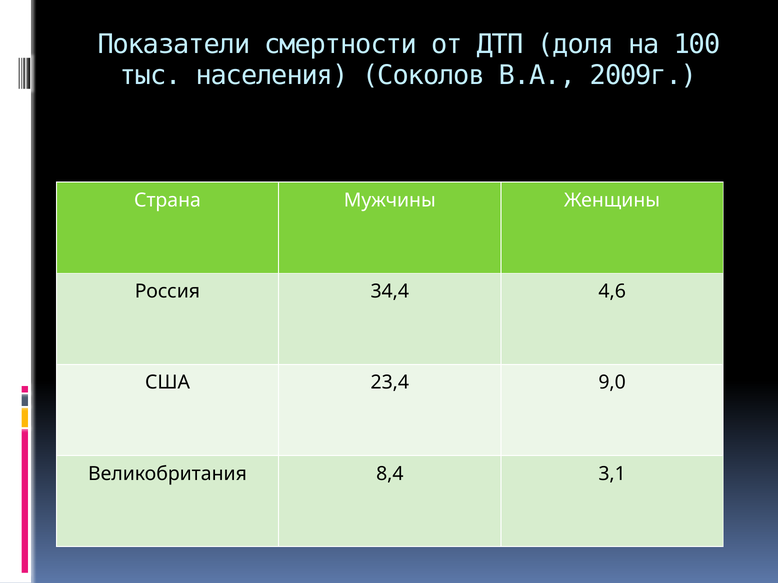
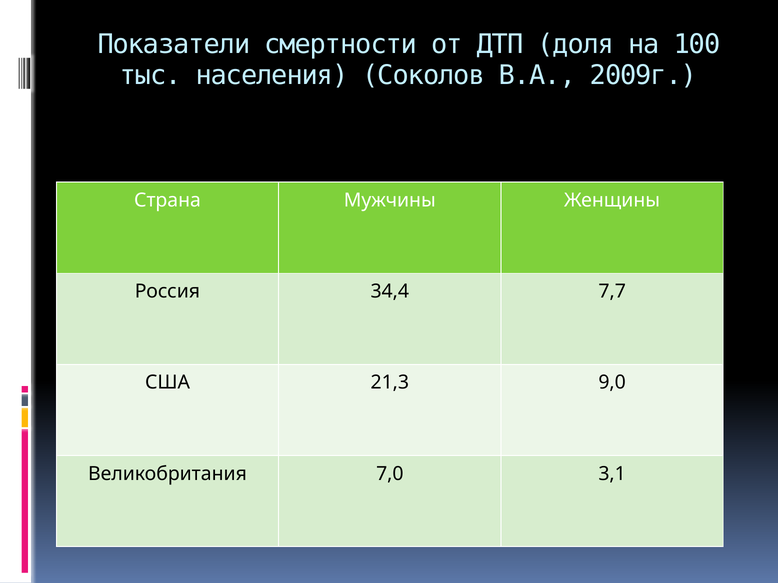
4,6: 4,6 -> 7,7 (612, 292)
23,4: 23,4 -> 21,3 (390, 383)
8,4: 8,4 -> 7,0 (390, 474)
